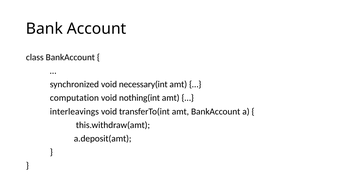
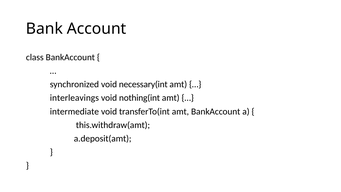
computation: computation -> interleavings (74, 98)
interleavings: interleavings -> intermediate (74, 111)
